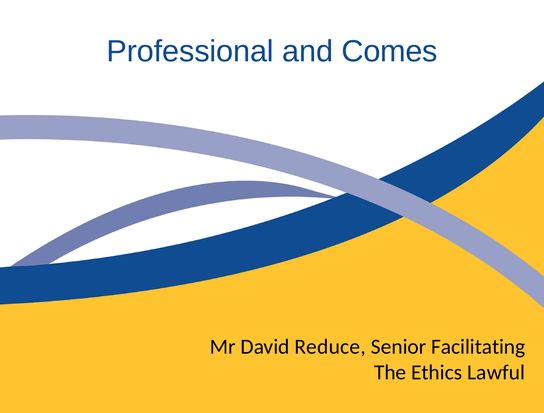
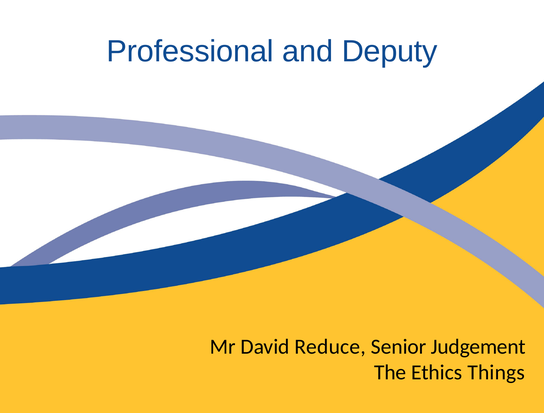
Comes: Comes -> Deputy (390, 51)
Facilitating: Facilitating -> Judgement (478, 347)
Lawful: Lawful -> Things (496, 373)
